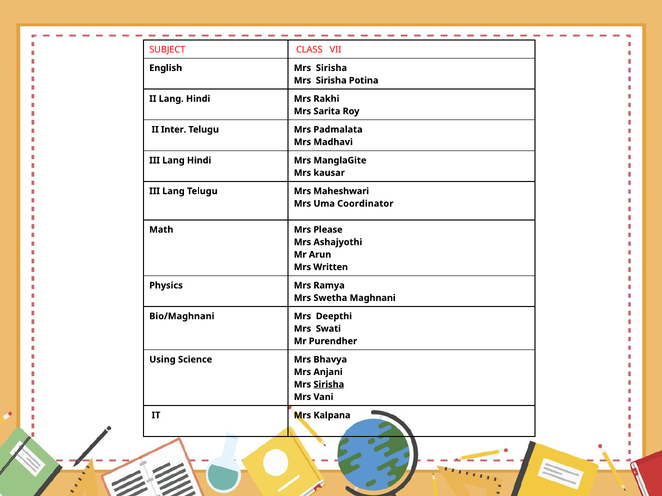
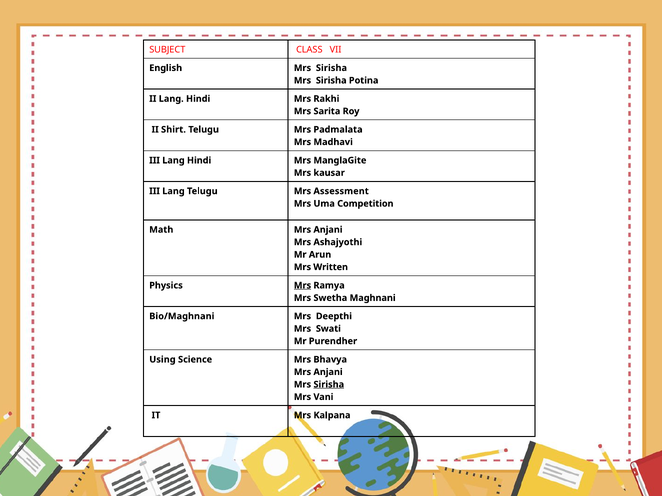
Inter: Inter -> Shirt (173, 130)
Maheshwari: Maheshwari -> Assessment (341, 191)
Coordinator: Coordinator -> Competition (365, 204)
Math Mrs Please: Please -> Anjani (328, 230)
Mrs underline: none -> present (302, 286)
